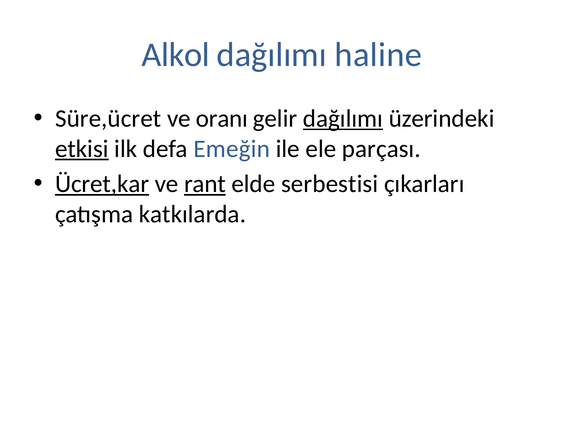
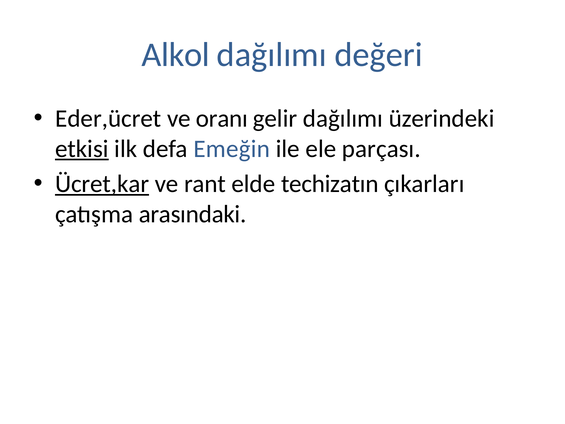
haline: haline -> değeri (379, 55)
Süre,ücret: Süre,ücret -> Eder,ücret (108, 119)
dağılımı underline: present -> none (343, 119)
rant underline: present -> none (205, 184)
serbestisi: serbestisi -> techizatın (330, 184)
katkılarda: katkılarda -> arasındaki (193, 214)
